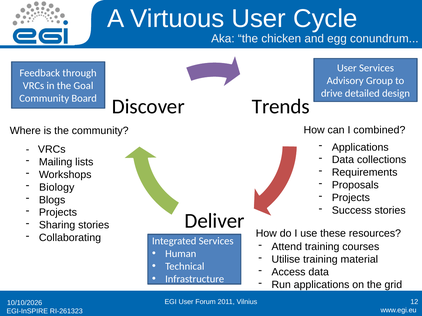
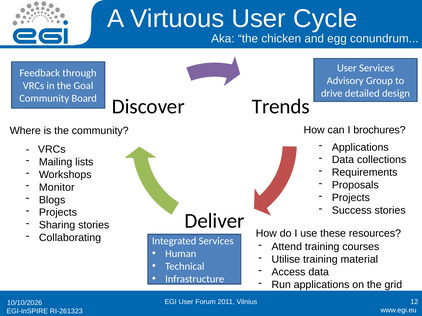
combined: combined -> brochures (379, 130)
Biology: Biology -> Monitor (57, 188)
